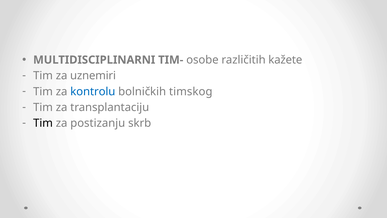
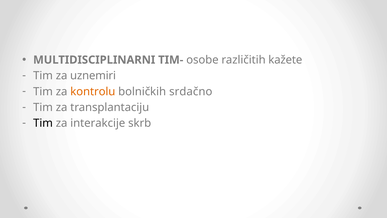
kontrolu colour: blue -> orange (93, 91)
timskog: timskog -> srdačno (191, 91)
postizanju: postizanju -> interakcije (98, 123)
